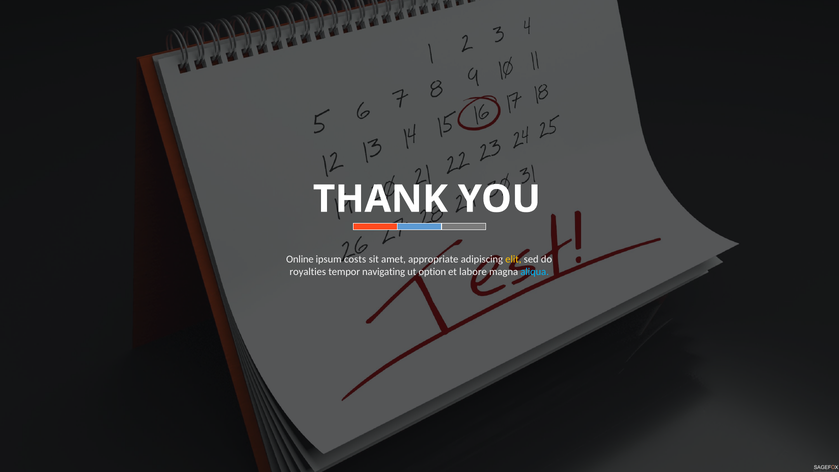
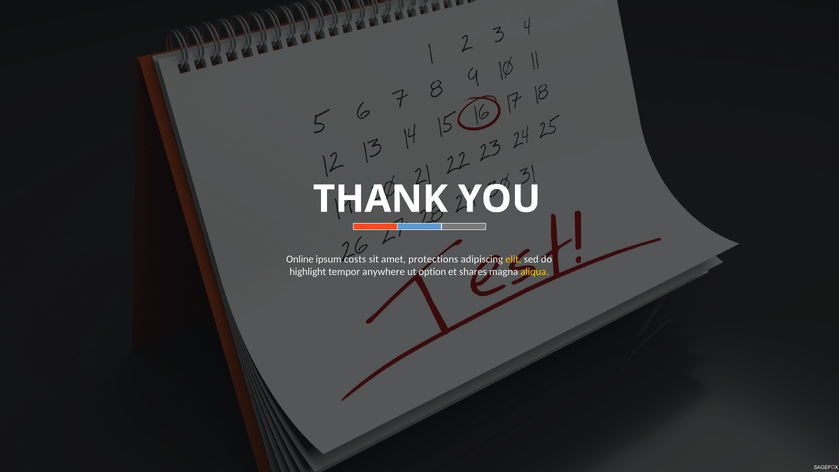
appropriate: appropriate -> protections (433, 259)
royalties: royalties -> highlight (308, 272)
navigating: navigating -> anywhere (384, 272)
labore: labore -> shares (473, 272)
aliqua colour: light blue -> yellow (535, 272)
